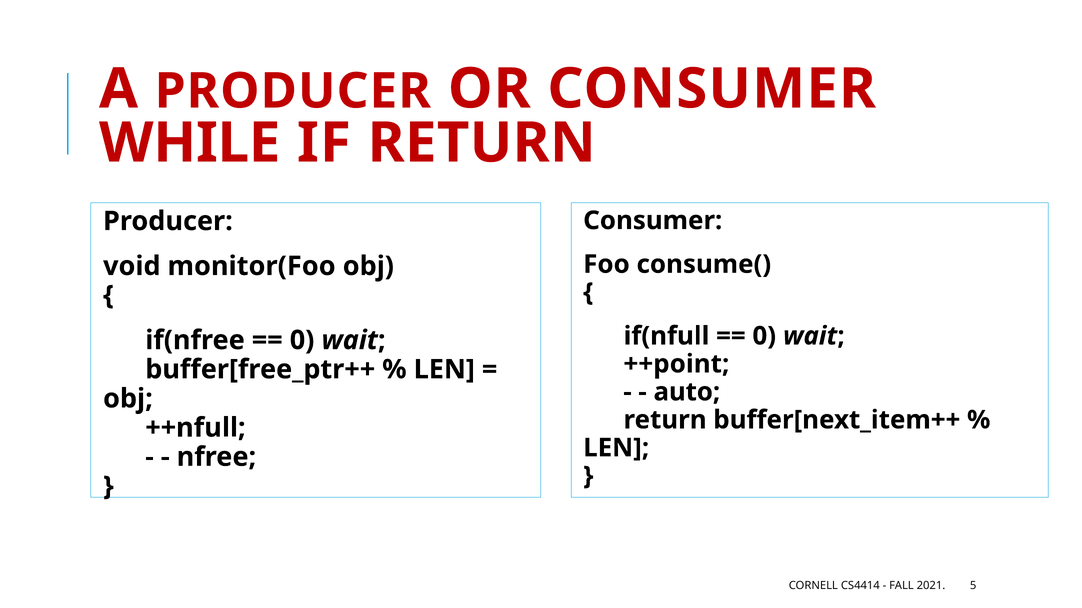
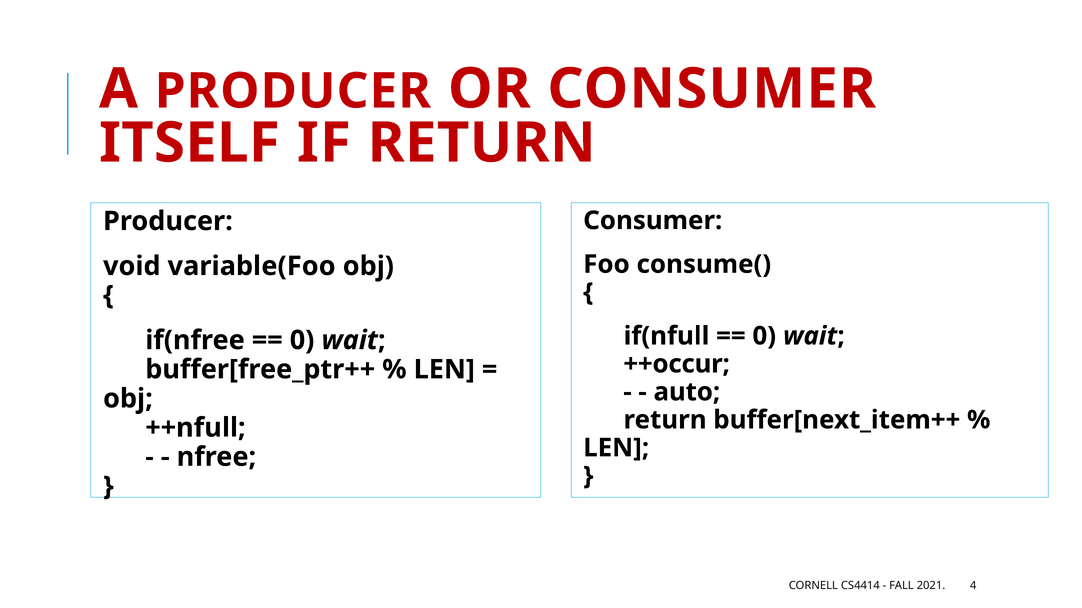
WHILE: WHILE -> ITSELF (189, 143)
monitor(Foo: monitor(Foo -> variable(Foo (252, 266)
++point: ++point -> ++occur (677, 364)
5: 5 -> 4 (973, 586)
